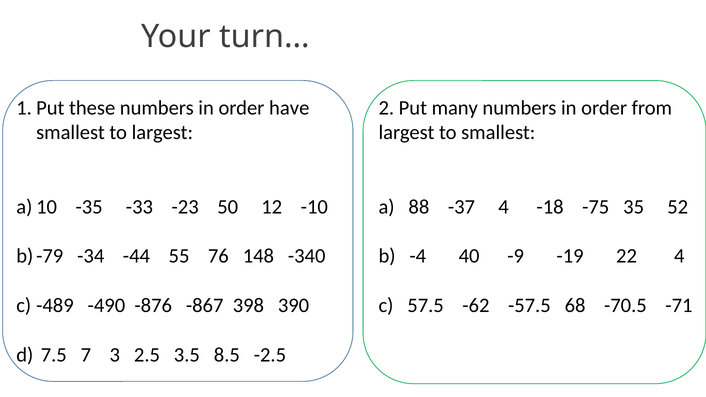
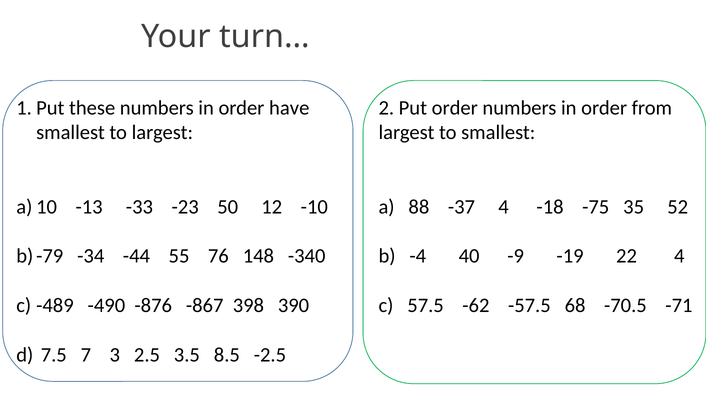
Put many: many -> order (455, 108)
-35: -35 -> -13 (89, 207)
